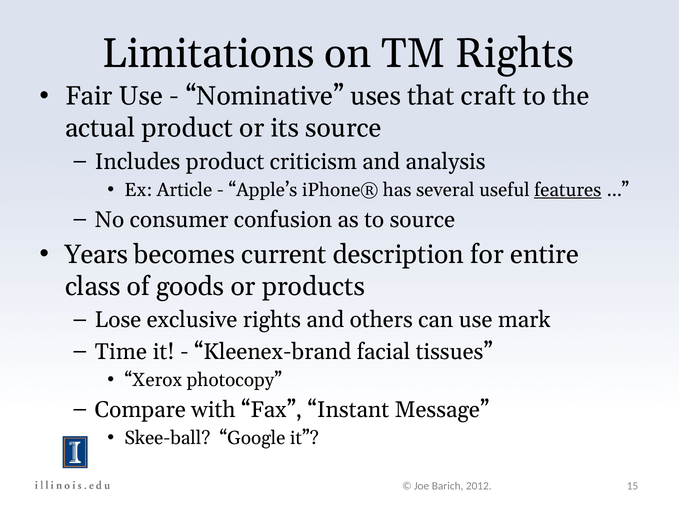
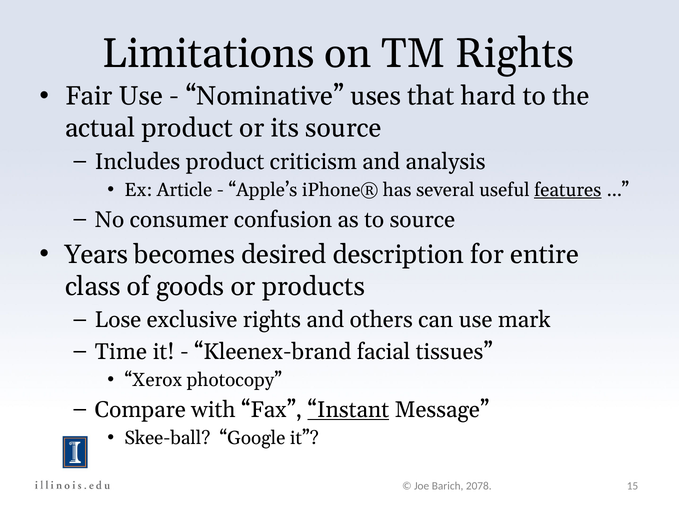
craft: craft -> hard (488, 96)
current: current -> desired (284, 255)
Instant underline: none -> present (348, 410)
2012: 2012 -> 2078 (479, 486)
